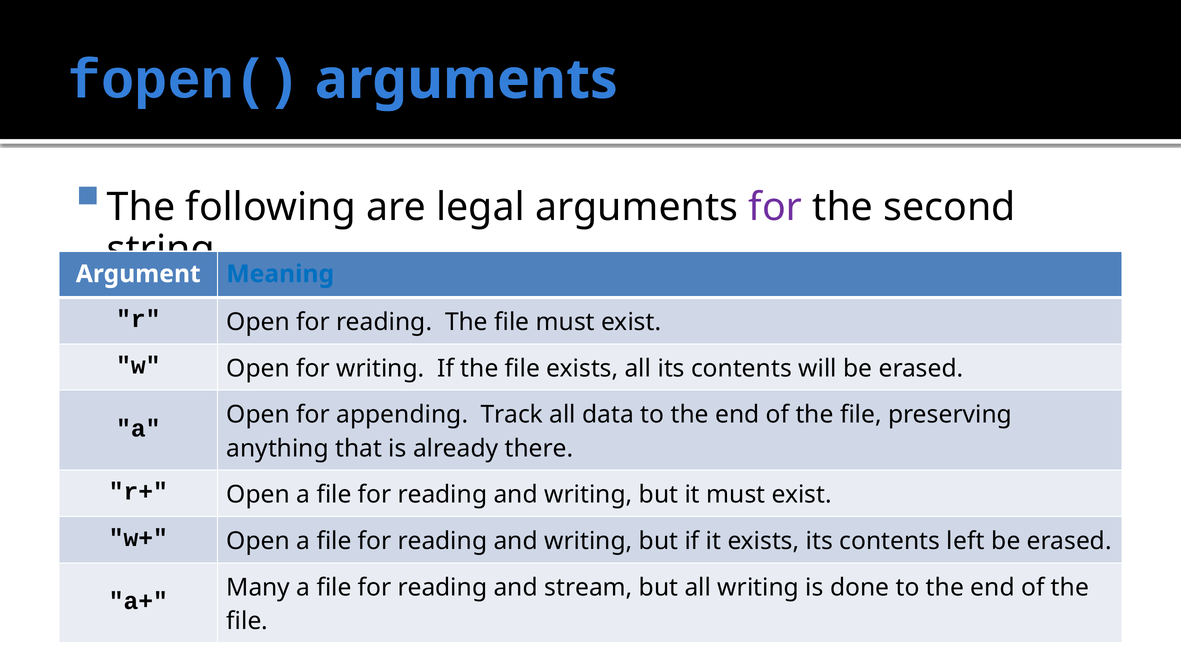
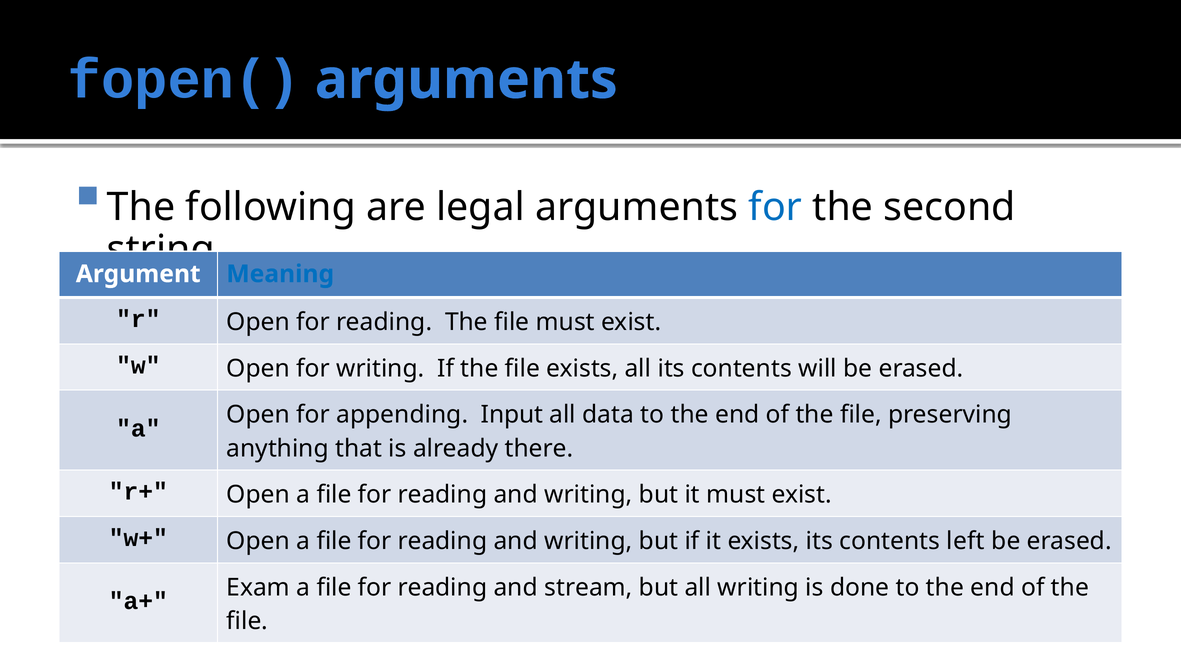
for colour: purple -> blue (775, 207)
Track: Track -> Input (512, 414)
Many: Many -> Exam (258, 587)
